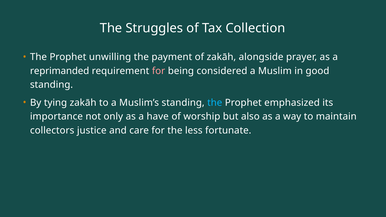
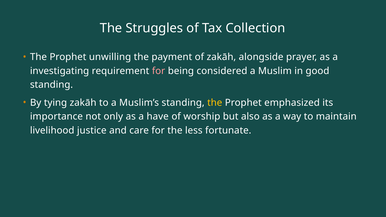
reprimanded: reprimanded -> investigating (60, 71)
the colour: light blue -> yellow (215, 103)
collectors: collectors -> livelihood (52, 131)
